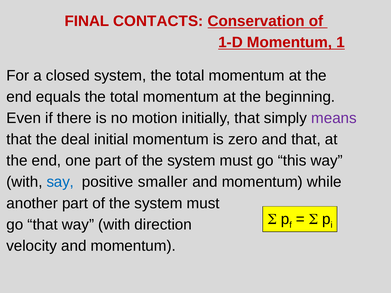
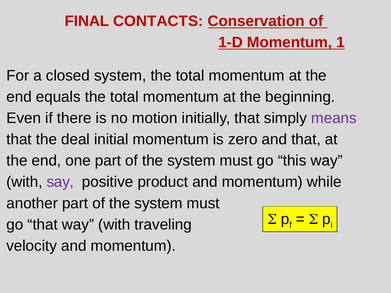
say colour: blue -> purple (60, 182)
smaller: smaller -> product (163, 182)
direction: direction -> traveling (163, 225)
